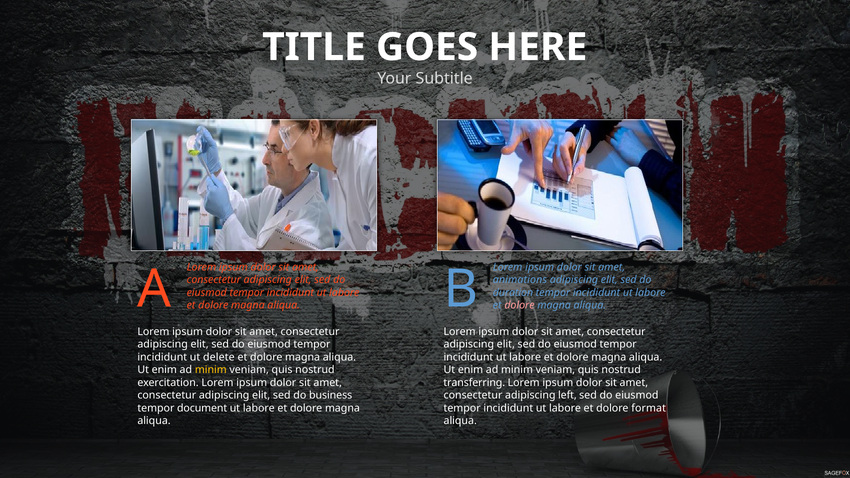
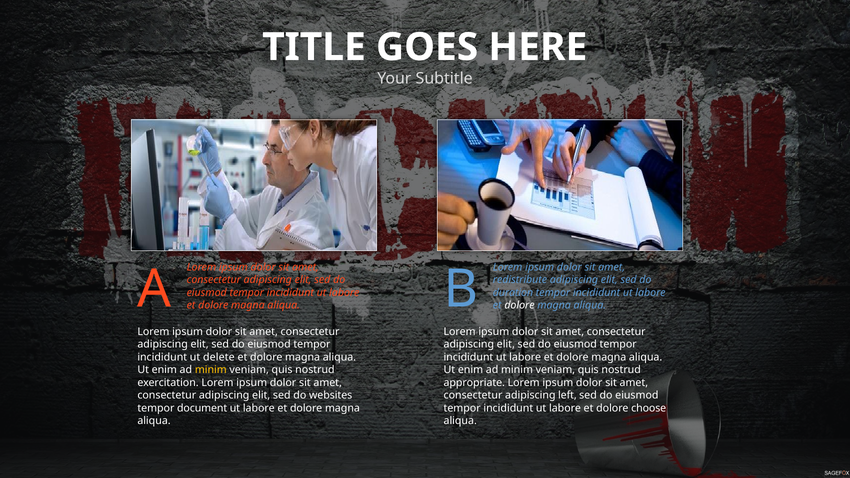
animations: animations -> redistribute (520, 280)
dolore colour: pink -> white (519, 306)
transferring: transferring -> appropriate (474, 383)
business: business -> websites (331, 395)
format: format -> choose (649, 408)
